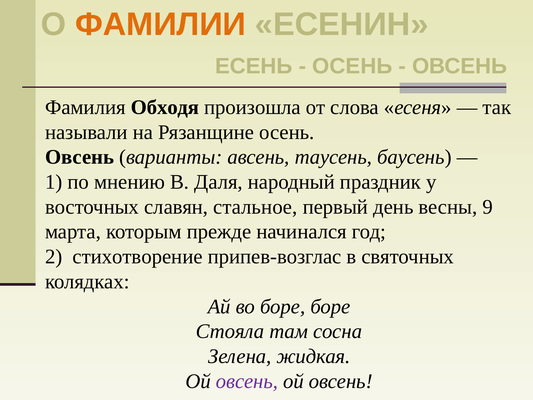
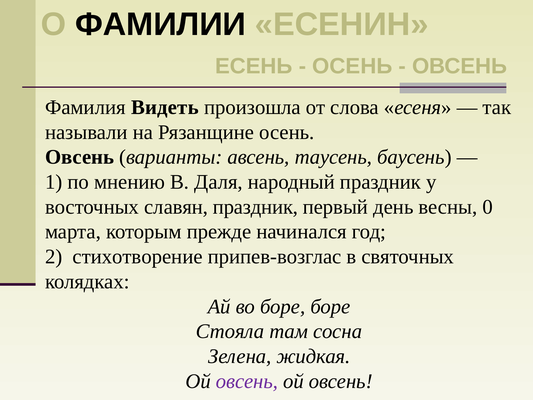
ФАМИЛИИ colour: orange -> black (161, 24)
Обходя: Обходя -> Видеть (165, 107)
славян стальное: стальное -> праздник (256, 207)
9: 9 -> 0 (488, 207)
